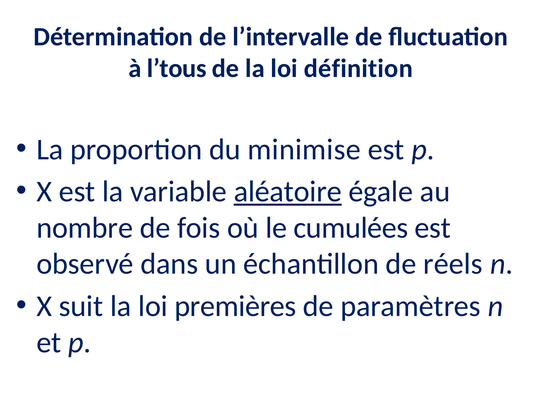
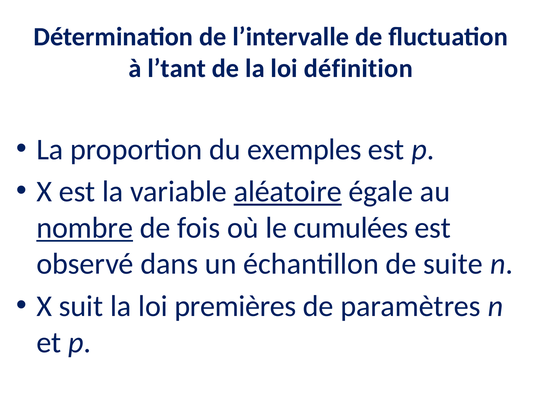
l’tous: l’tous -> l’tant (177, 68)
minimise: minimise -> exemples (304, 149)
nombre underline: none -> present (85, 228)
réels: réels -> suite (453, 264)
